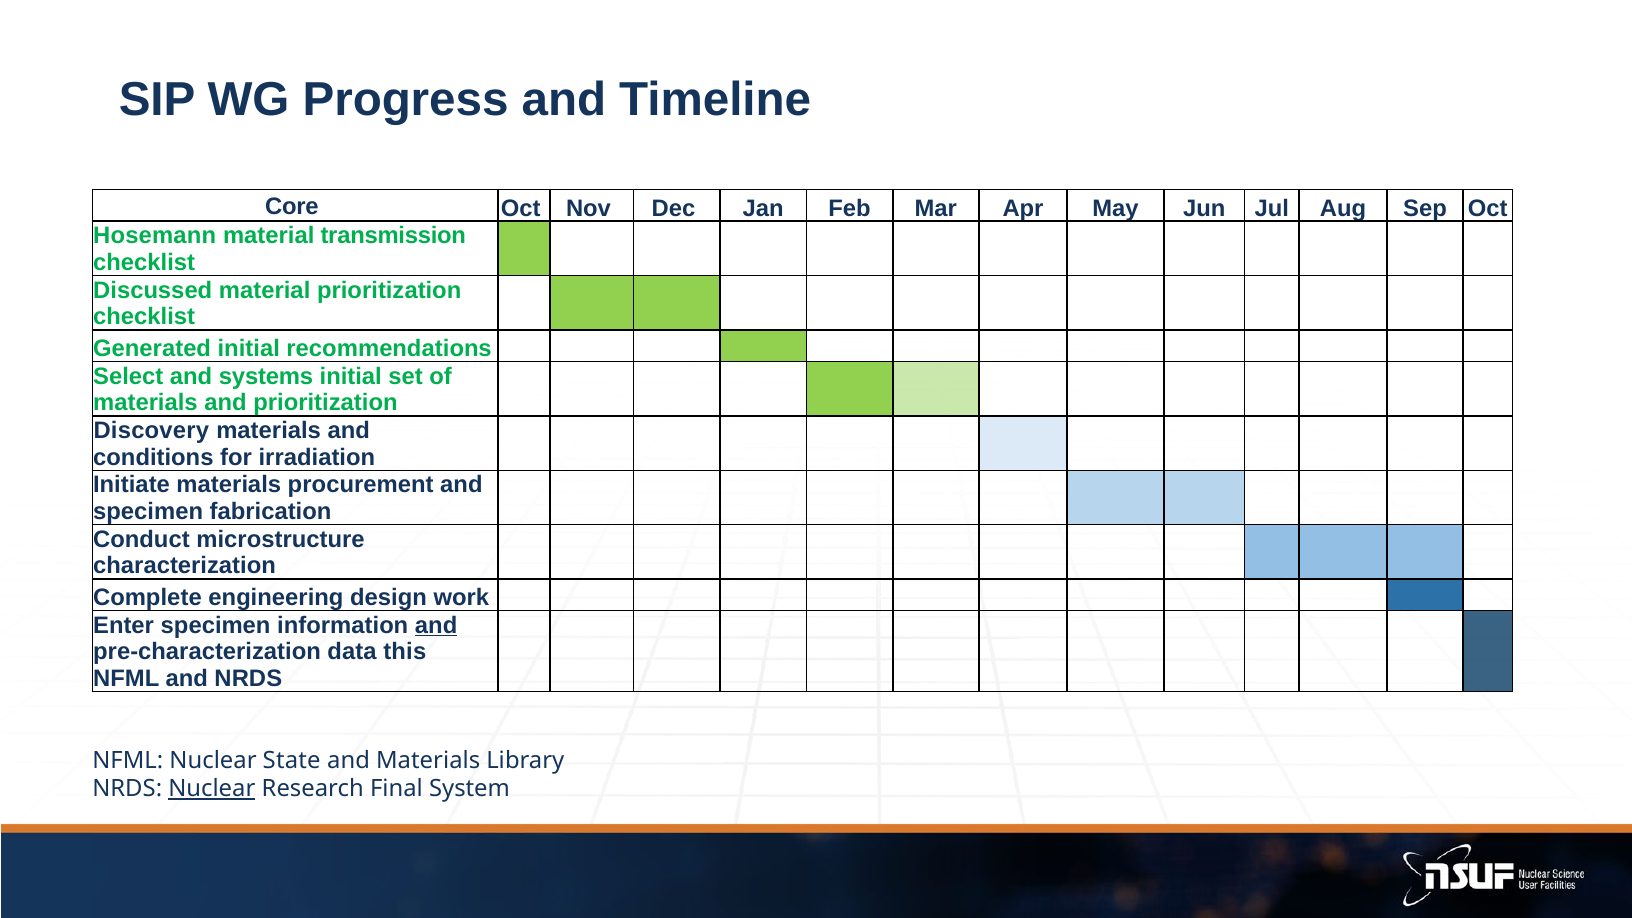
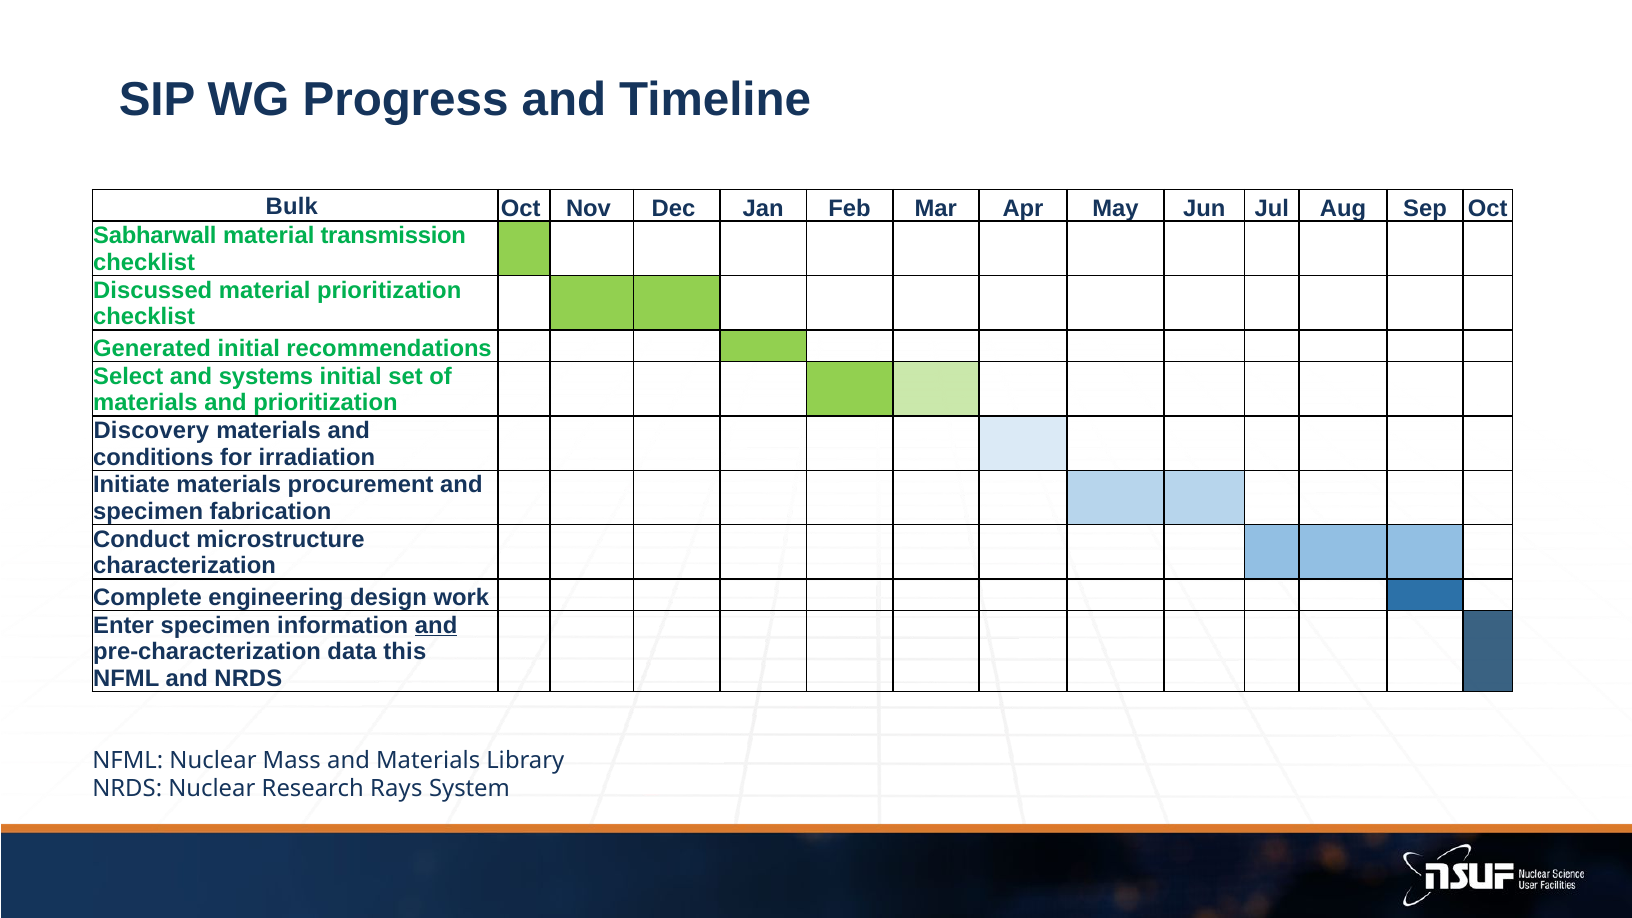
Core: Core -> Bulk (292, 206)
Hosemann: Hosemann -> Sabharwall (155, 236)
State: State -> Mass (292, 760)
Nuclear underline: present -> none (212, 789)
Final: Final -> Rays (396, 789)
